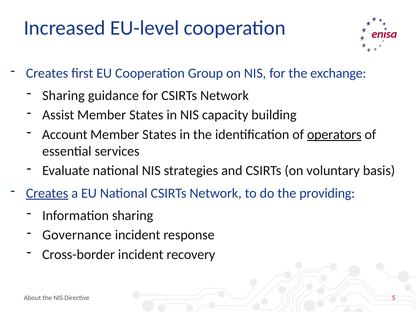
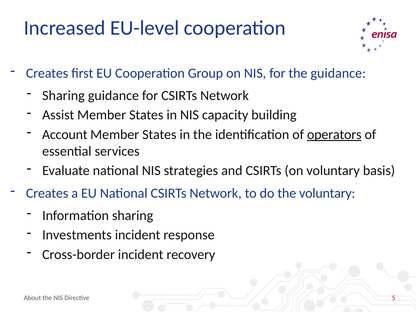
the exchange: exchange -> guidance (338, 73)
Creates underline: present -> none (47, 193)
the providing: providing -> voluntary (327, 193)
Governance: Governance -> Investments (77, 235)
